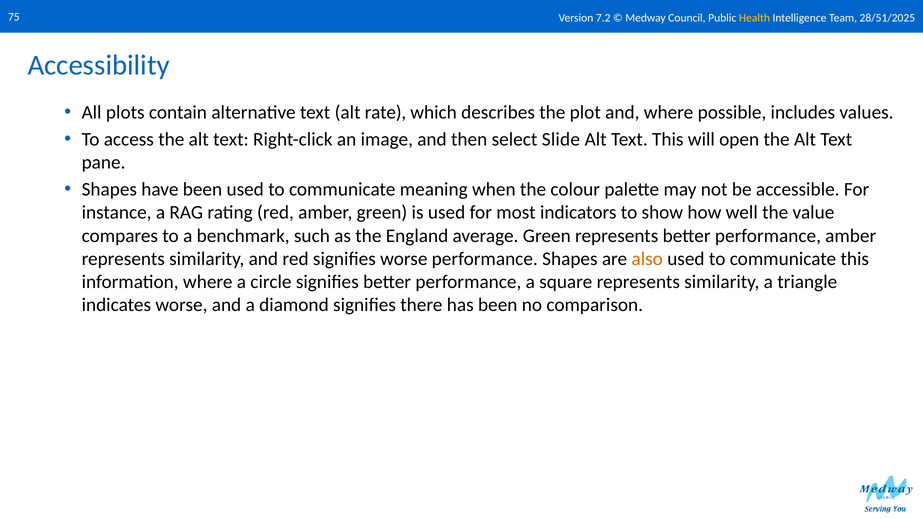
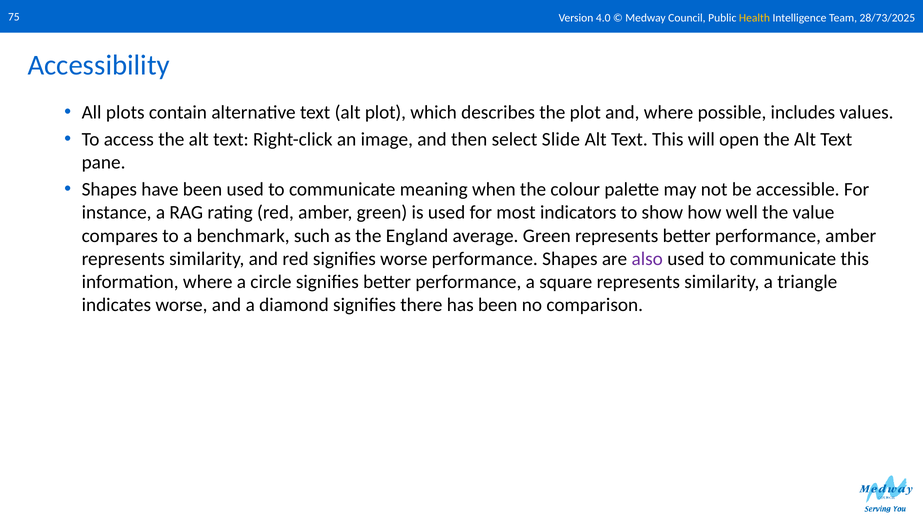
7.2: 7.2 -> 4.0 (603, 18)
28/51/2025: 28/51/2025 -> 28/73/2025 (887, 18)
alt rate: rate -> plot (385, 113)
also colour: orange -> purple (647, 259)
